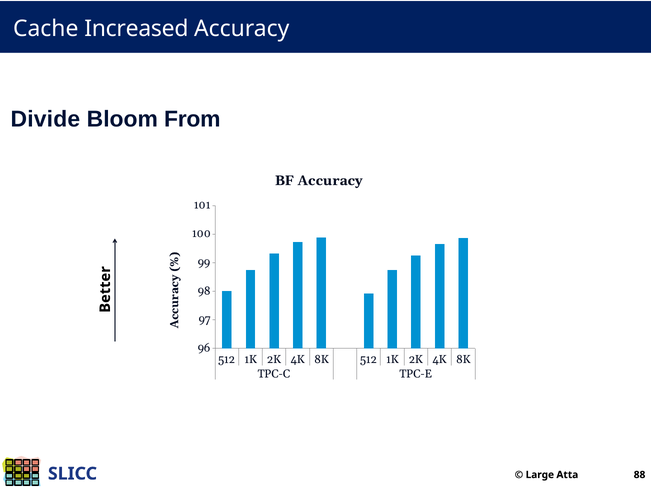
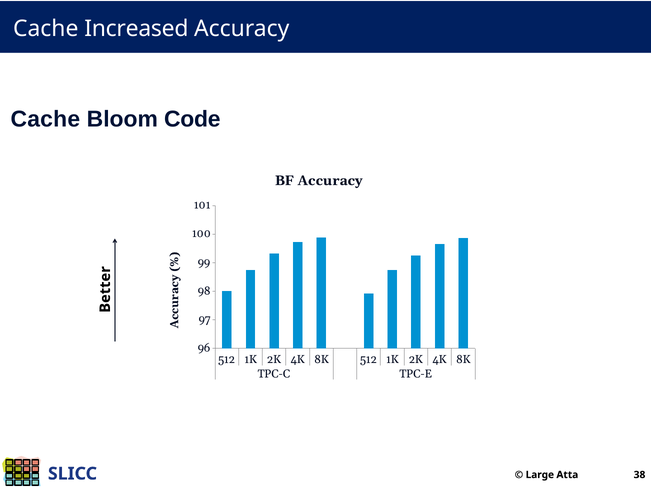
Divide: Divide -> Cache (45, 119)
From: From -> Code (192, 119)
88: 88 -> 38 (640, 475)
